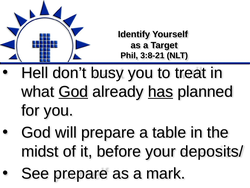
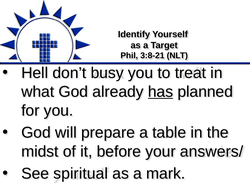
God underline: present -> none (73, 91)
deposits/: deposits/ -> answers/ (212, 151)
See prepare: prepare -> spiritual (81, 173)
